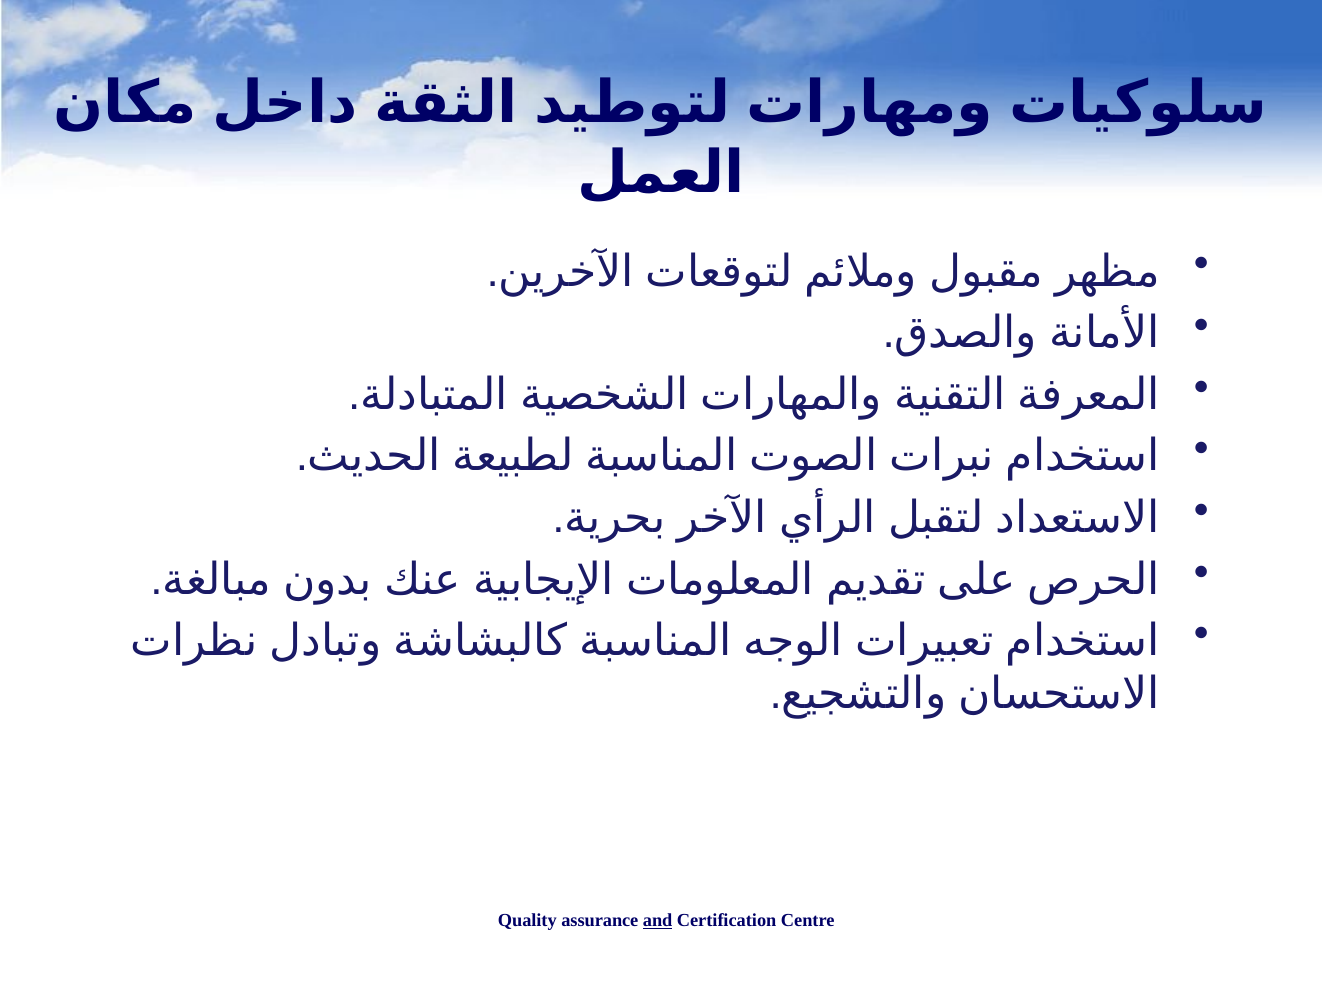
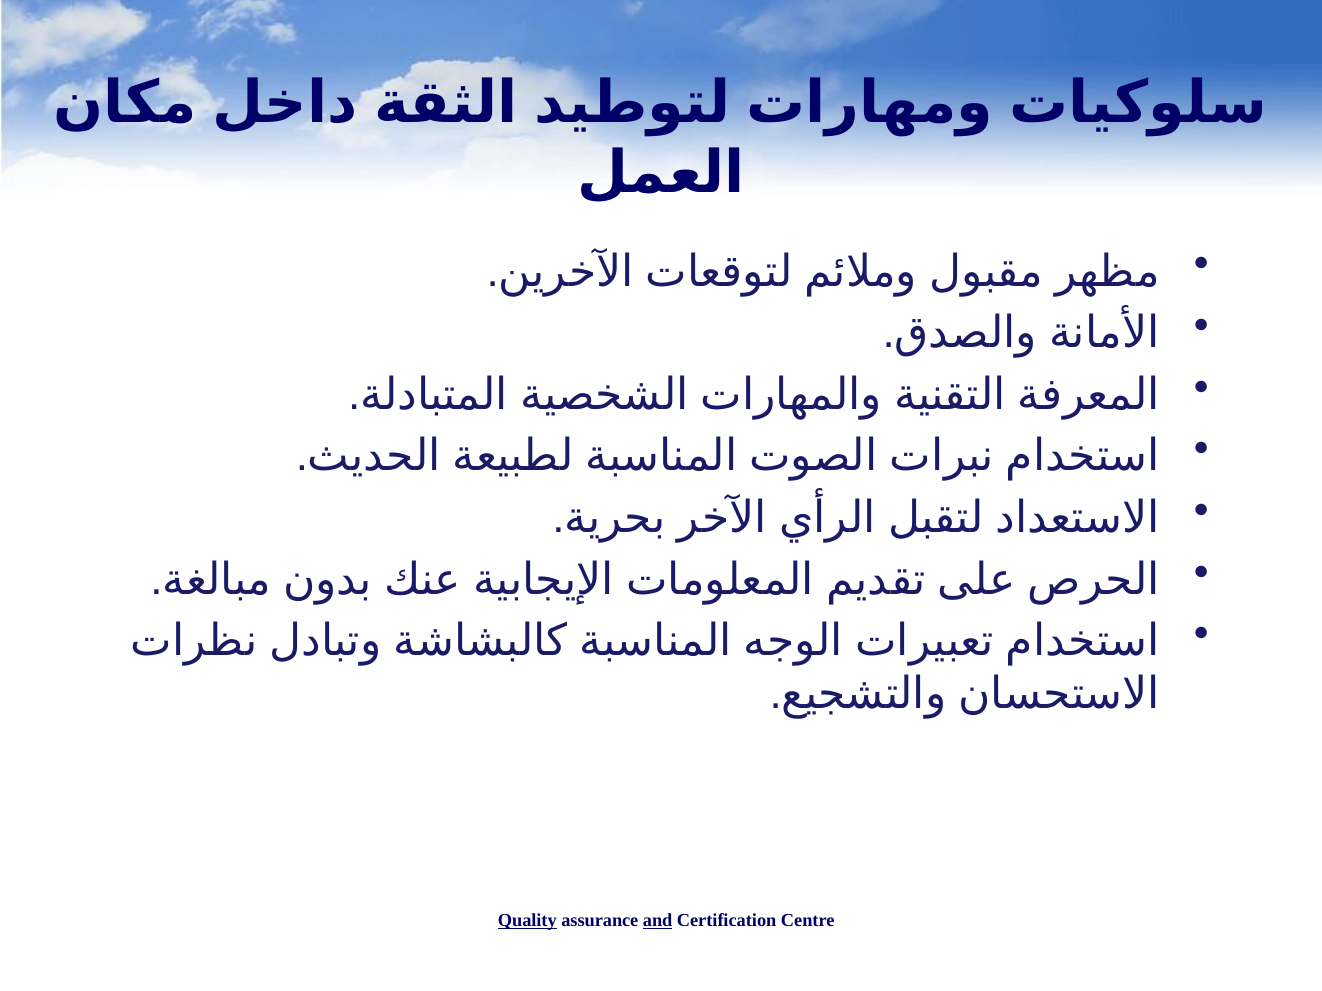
Quality underline: none -> present (527, 921)
